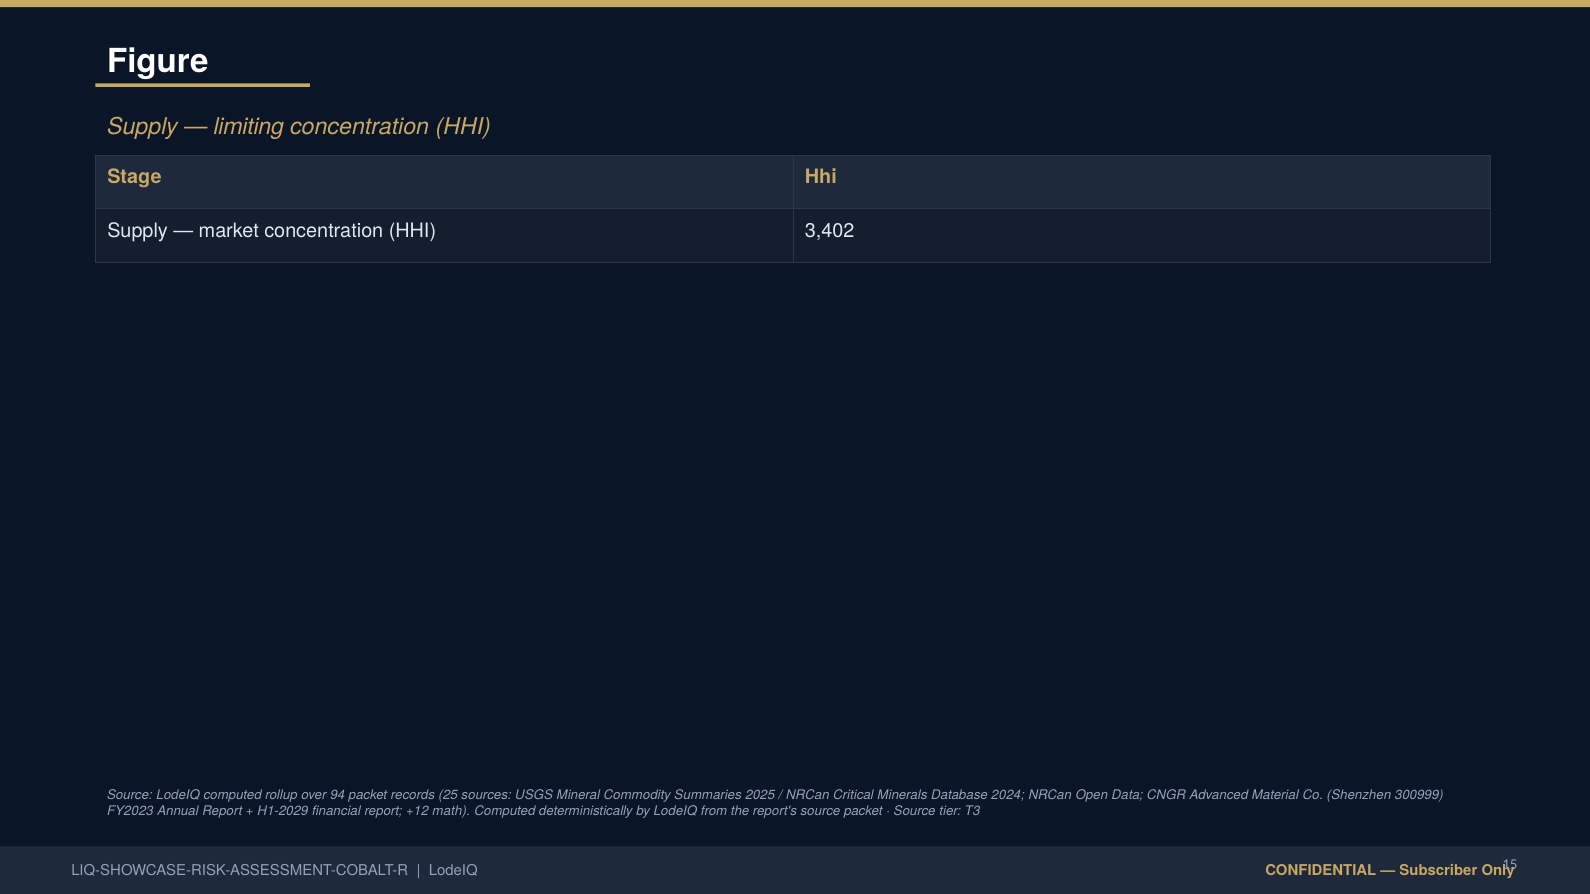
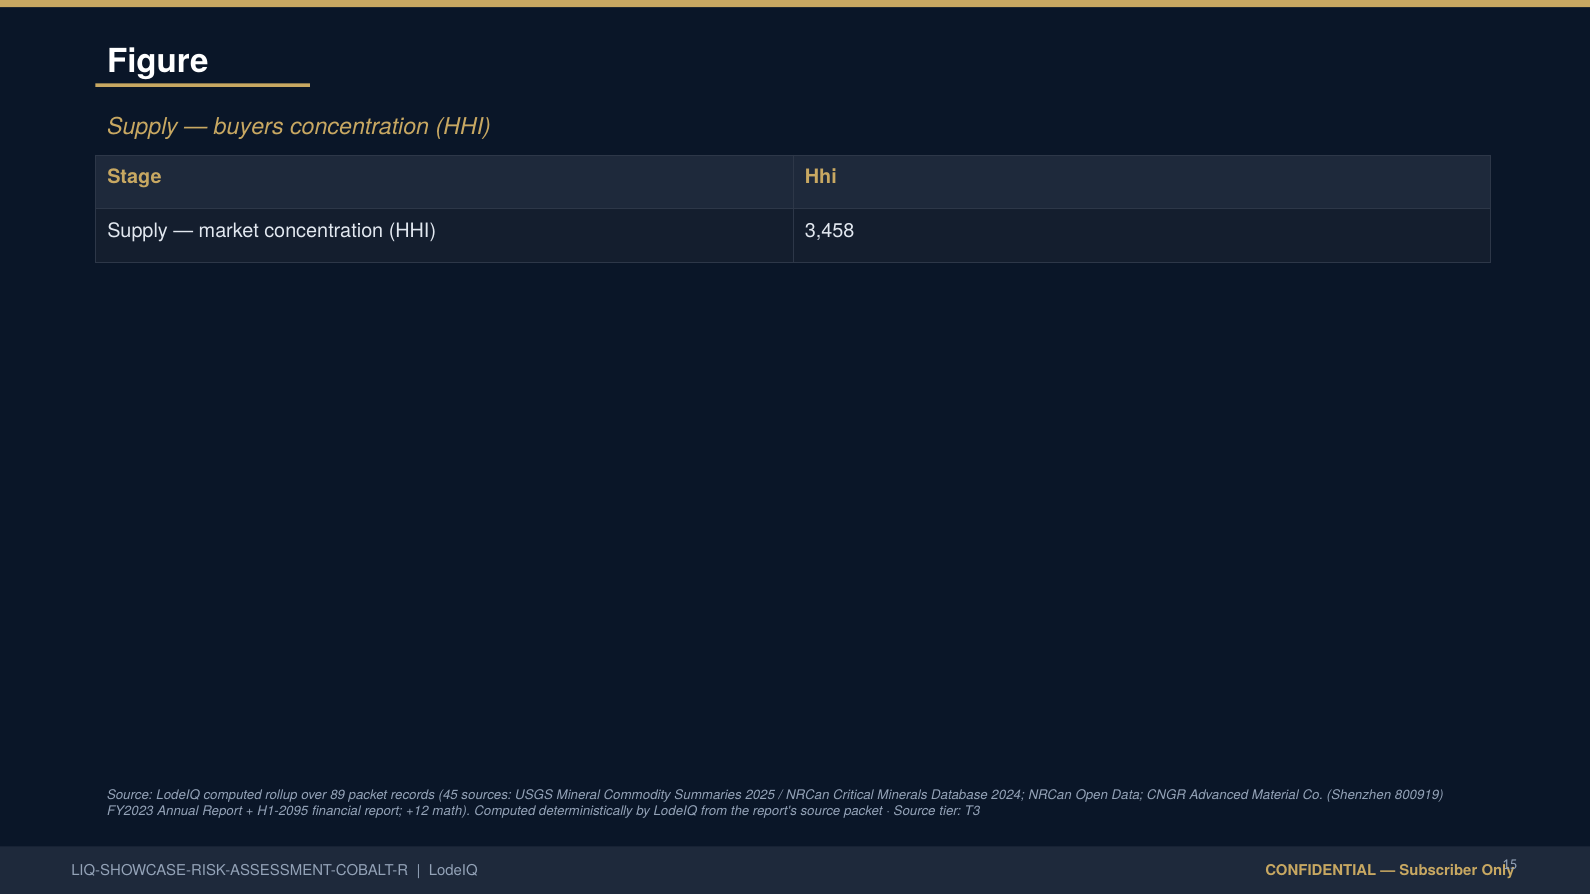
limiting: limiting -> buyers (249, 127)
3,402: 3,402 -> 3,458 (830, 231)
94: 94 -> 89 (338, 796)
25: 25 -> 45 (448, 796)
300999: 300999 -> 800919 (1419, 796)
H1-2029: H1-2029 -> H1-2095 (283, 812)
